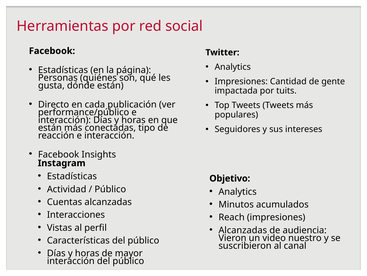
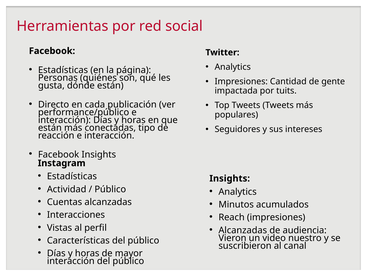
Objetivo: Objetivo -> Insights (230, 178)
